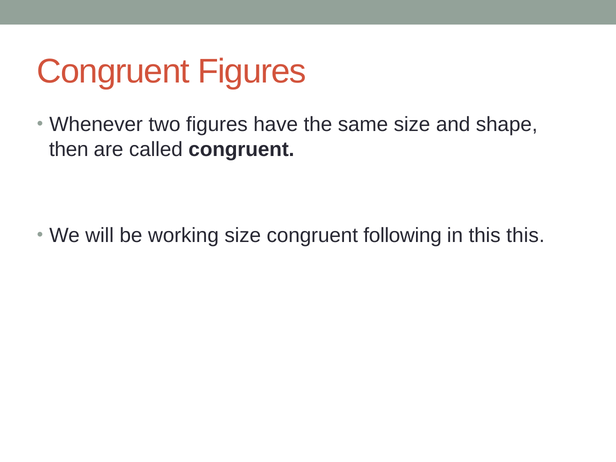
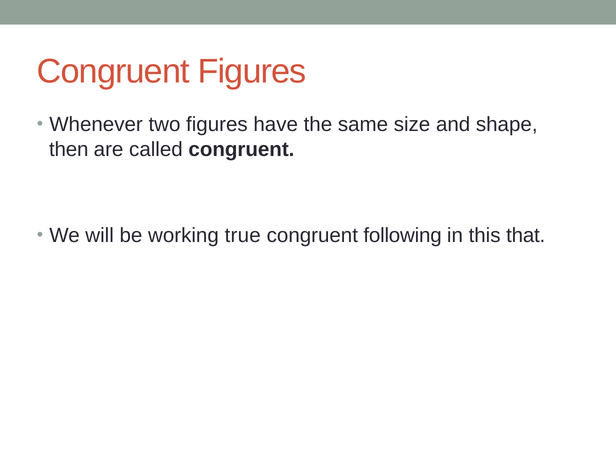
working size: size -> true (243, 235)
this this: this -> that (526, 235)
